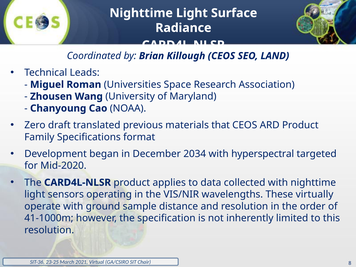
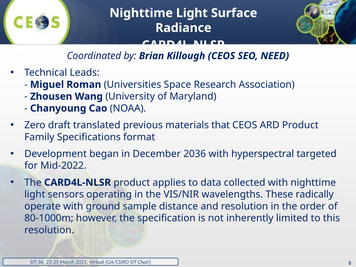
LAND: LAND -> NEED (275, 56)
2034: 2034 -> 2036 (195, 154)
Mid-2020: Mid-2020 -> Mid-2022 (63, 166)
virtually: virtually -> radically (315, 194)
41-1000m: 41-1000m -> 80-1000m (49, 218)
